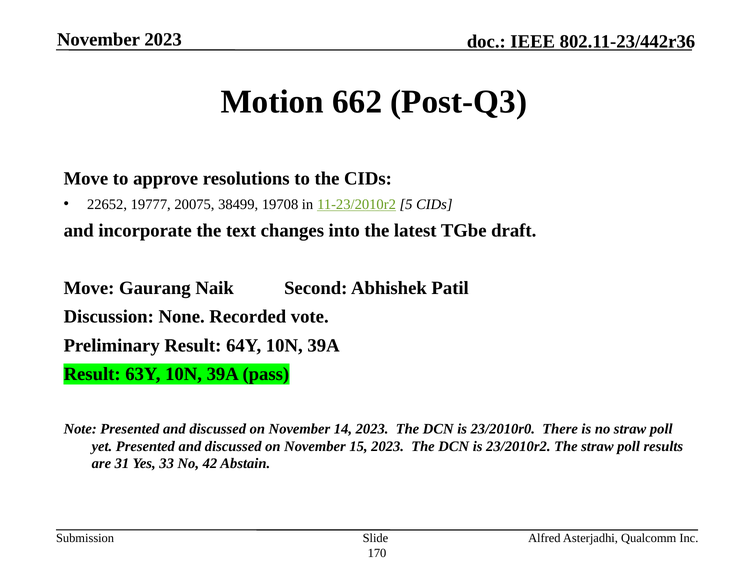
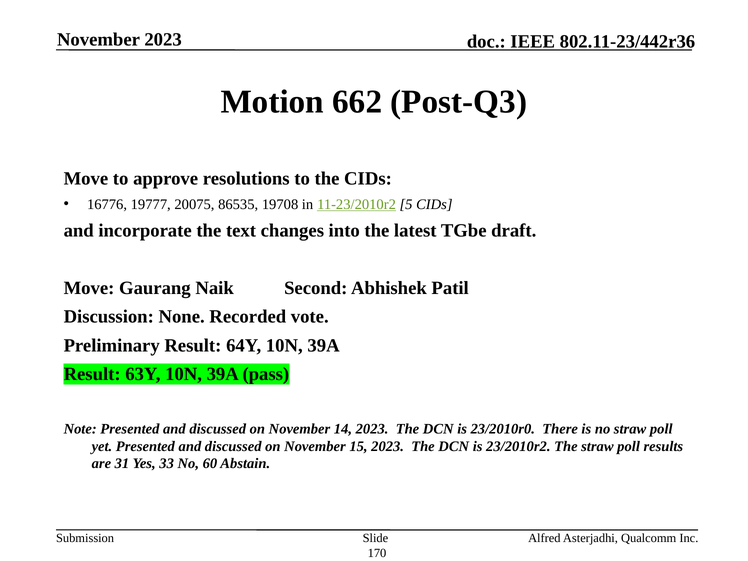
22652: 22652 -> 16776 (107, 204)
38499: 38499 -> 86535 (238, 204)
42: 42 -> 60 (210, 464)
